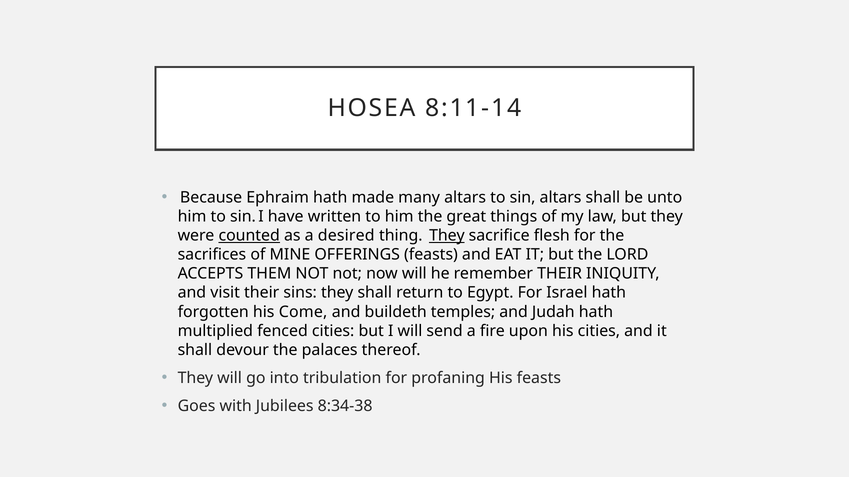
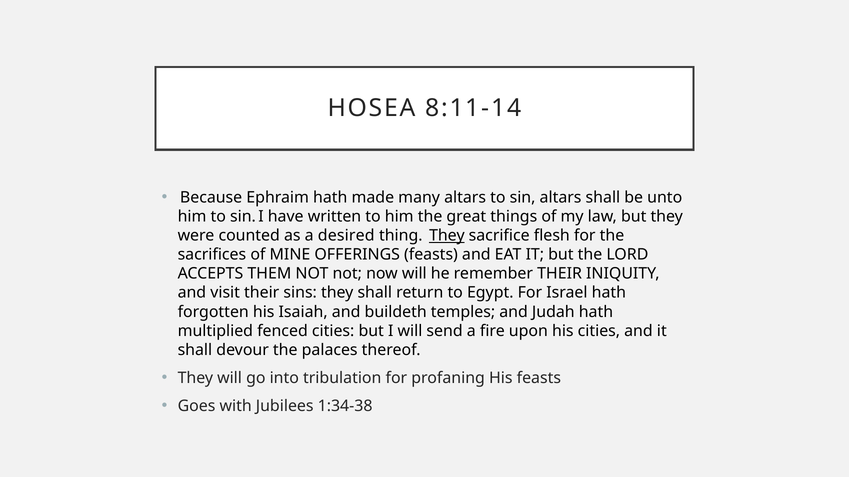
counted underline: present -> none (249, 236)
Come: Come -> Isaiah (303, 312)
8:34-38: 8:34-38 -> 1:34-38 (345, 406)
